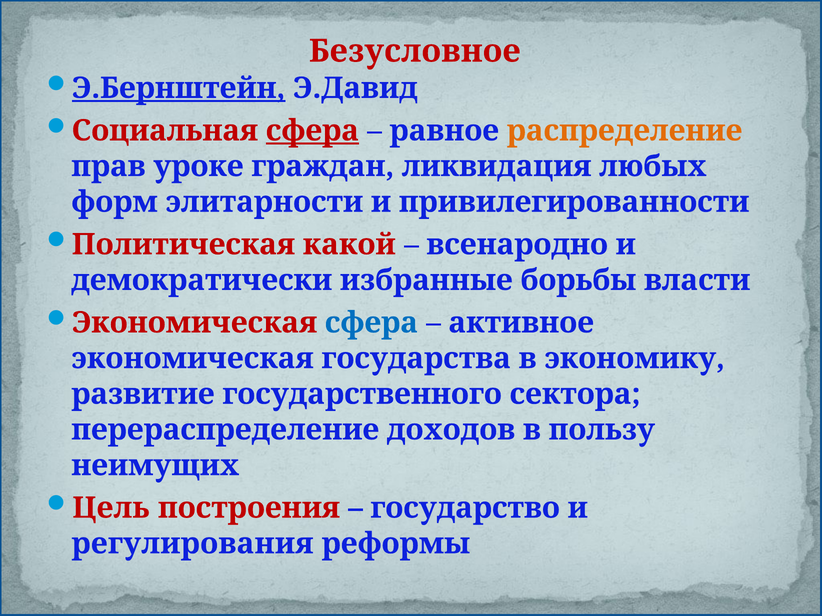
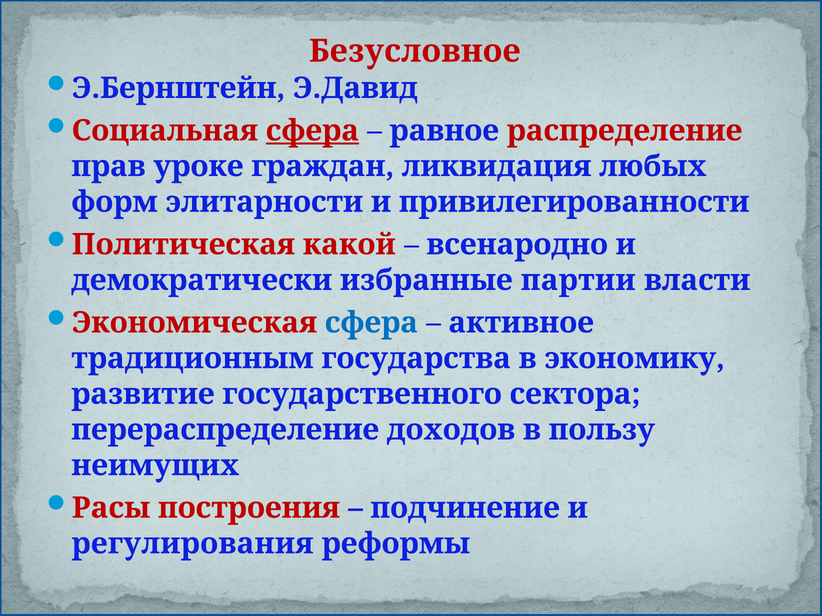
Э.Бернштейн underline: present -> none (179, 88)
распределение colour: orange -> red (625, 131)
борьбы: борьбы -> партии (578, 280)
экономическая: экономическая -> традиционным (192, 359)
Цель: Цель -> Расы (111, 508)
государство: государство -> подчинение (465, 508)
